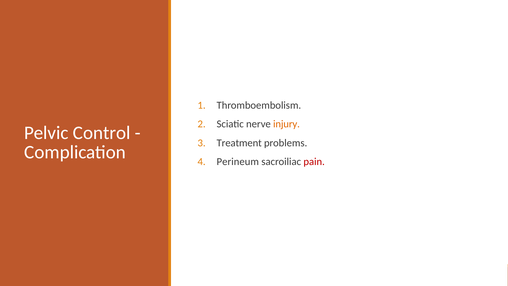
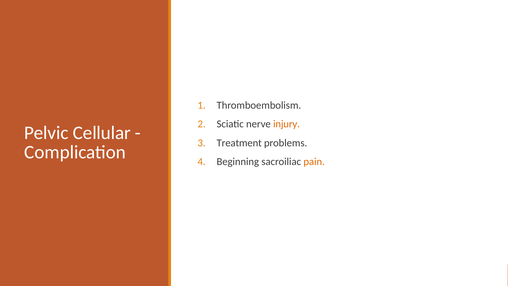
Control: Control -> Cellular (102, 133)
Perineum: Perineum -> Beginning (238, 162)
pain colour: red -> orange (314, 162)
